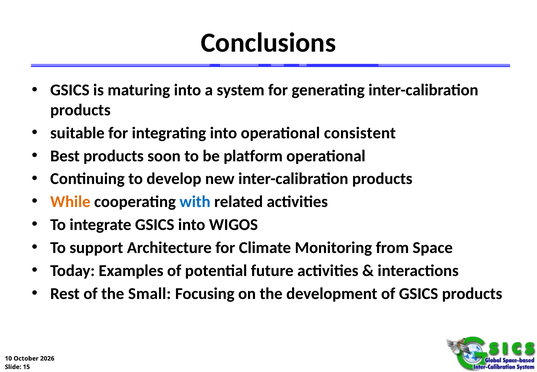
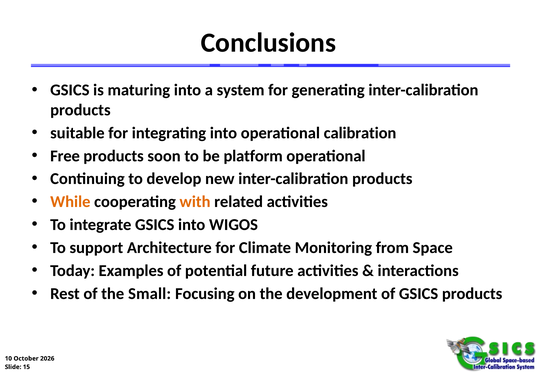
consistent: consistent -> calibration (360, 133)
Best: Best -> Free (65, 156)
with colour: blue -> orange (195, 202)
